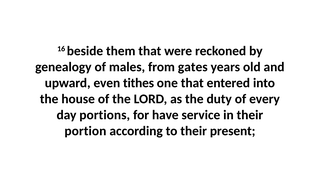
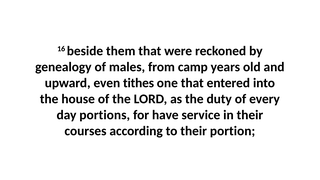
gates: gates -> camp (193, 67)
portion: portion -> courses (85, 131)
present: present -> portion (233, 131)
